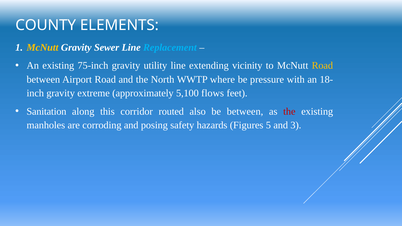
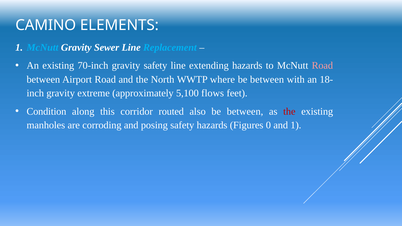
COUNTY: COUNTY -> CAMINO (46, 25)
McNutt colour: yellow -> light blue (43, 48)
75-inch: 75-inch -> 70-inch (93, 66)
gravity utility: utility -> safety (155, 66)
extending vicinity: vicinity -> hazards (247, 66)
Road colour: yellow -> pink (322, 66)
pressure: pressure -> between (267, 80)
Sanitation: Sanitation -> Condition (46, 111)
5: 5 -> 0 (268, 125)
and 3: 3 -> 1 (296, 125)
